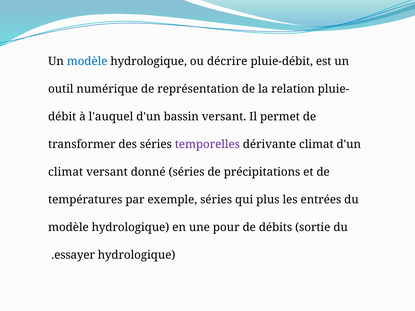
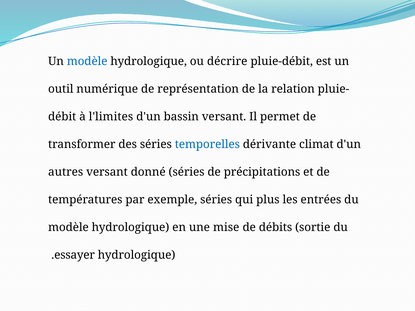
l'auquel: l'auquel -> l'limites (111, 117)
temporelles colour: purple -> blue (207, 145)
climat: climat -> autres (66, 172)
pour: pour -> mise (226, 228)
